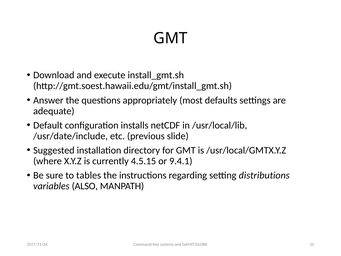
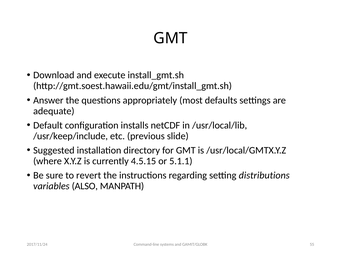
/usr/date/include: /usr/date/include -> /usr/keep/include (71, 136)
9.4.1: 9.4.1 -> 5.1.1 (181, 161)
tables: tables -> revert (89, 175)
